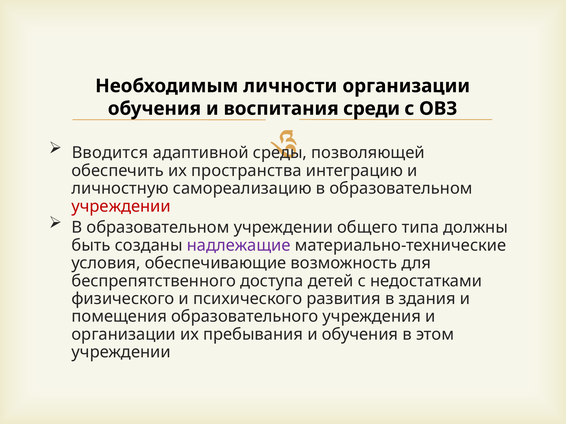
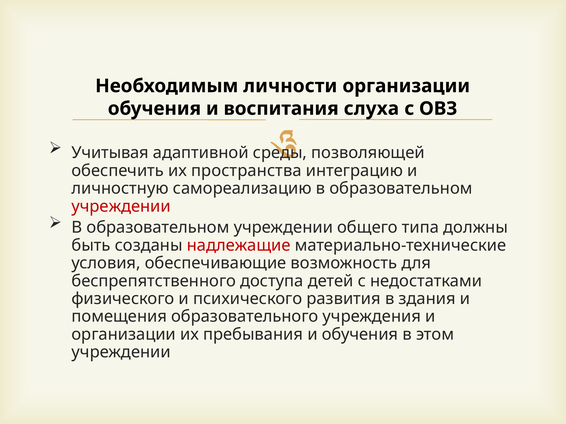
среди: среди -> слуха (371, 109)
Вводится: Вводится -> Учитывая (110, 153)
надлежащие colour: purple -> red (239, 246)
